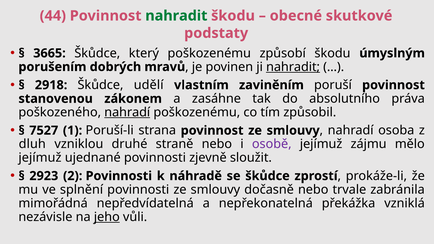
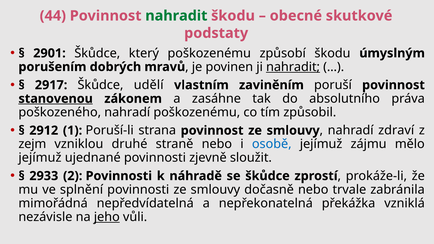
3665: 3665 -> 2901 (49, 53)
2918: 2918 -> 2917 (51, 85)
stanovenou underline: none -> present (56, 99)
nahradí underline: present -> none (127, 112)
7527: 7527 -> 2912 (44, 131)
osoba: osoba -> zdraví (396, 131)
dluh: dluh -> zejm (32, 144)
osobě colour: purple -> blue (272, 144)
2923: 2923 -> 2933 (44, 176)
